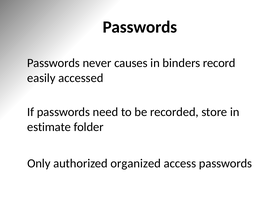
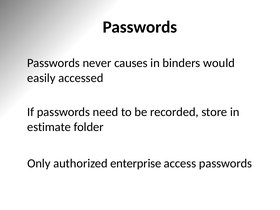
record: record -> would (219, 63)
organized: organized -> enterprise (136, 163)
